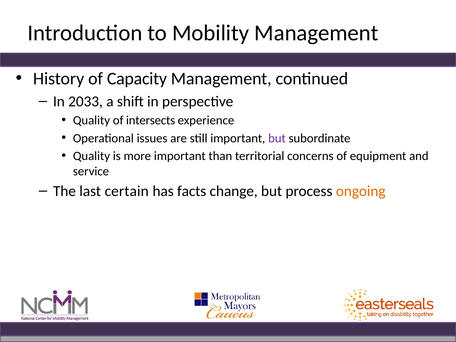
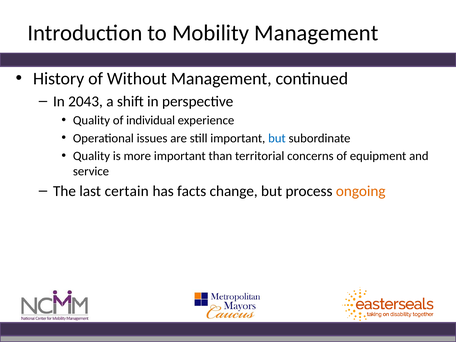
Capacity: Capacity -> Without (137, 79)
2033: 2033 -> 2043 (86, 101)
intersects: intersects -> individual (151, 120)
but colour: purple -> blue (277, 138)
